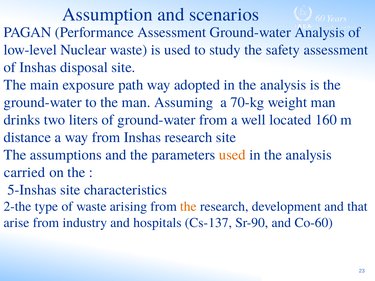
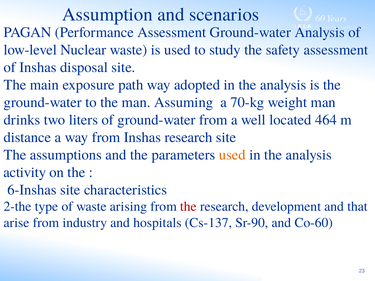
160: 160 -> 464 (326, 120)
carried: carried -> activity (25, 172)
5-Inshas: 5-Inshas -> 6-Inshas (32, 190)
the colour: orange -> red (188, 207)
